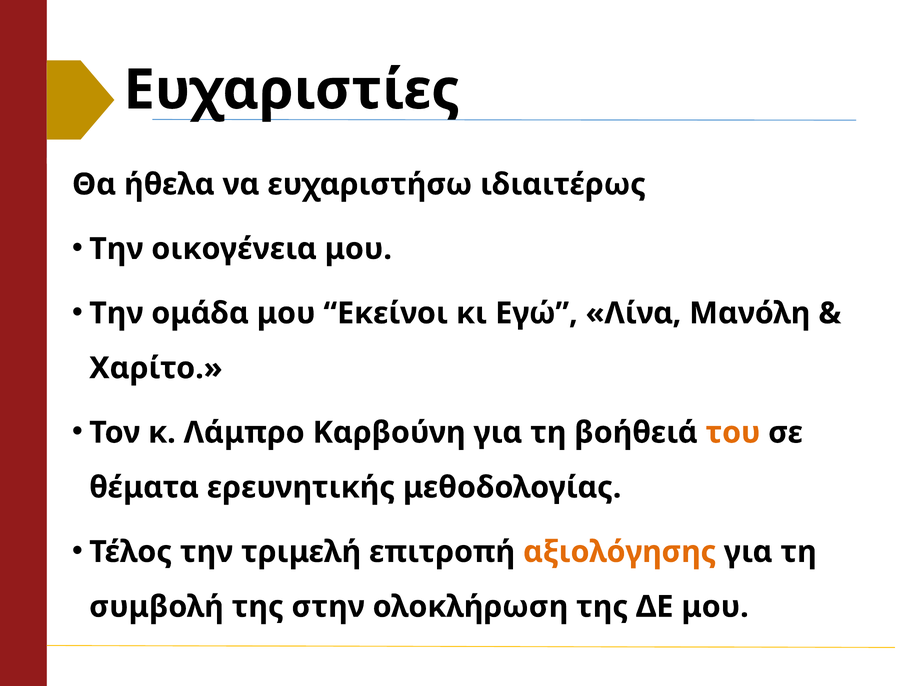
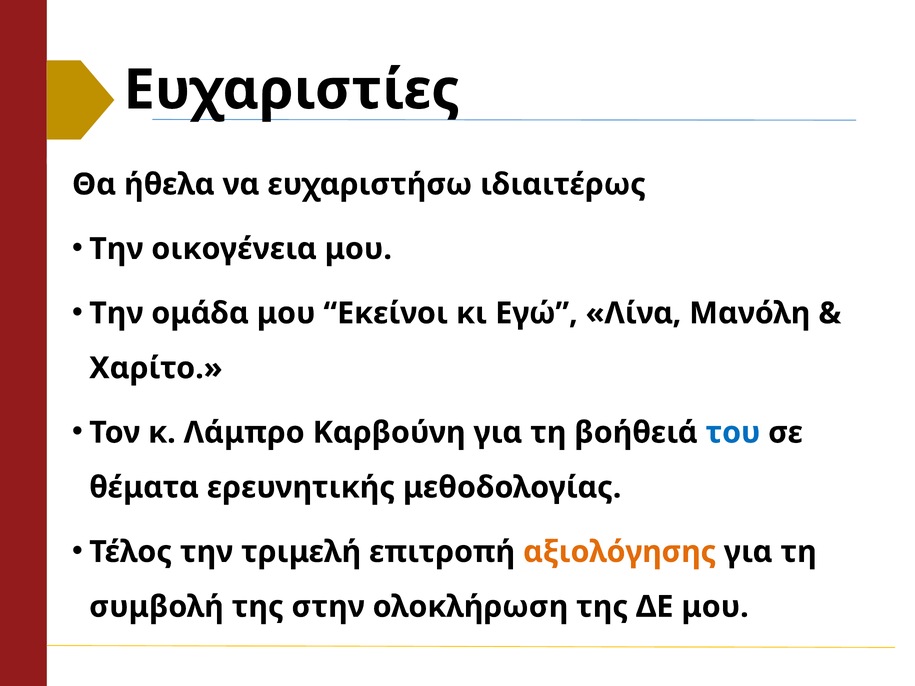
του colour: orange -> blue (733, 433)
